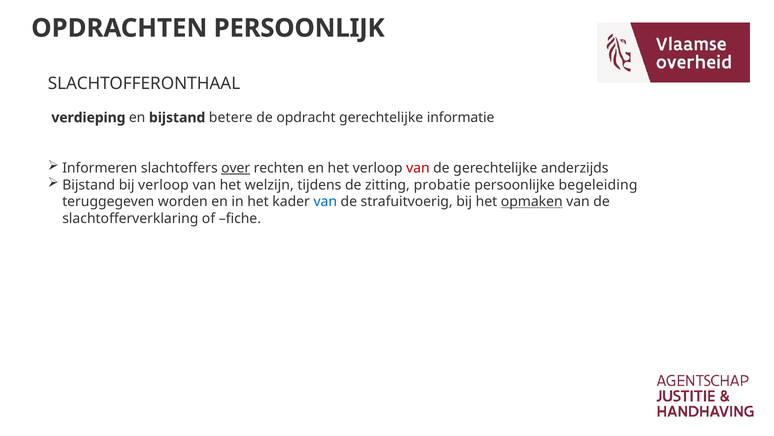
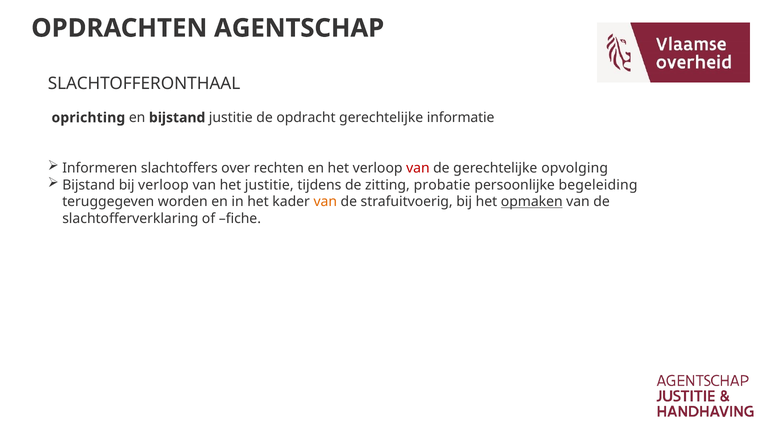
PERSOONLIJK: PERSOONLIJK -> AGENTSCHAP (299, 28)
verdieping: verdieping -> oprichting (88, 117)
bijstand betere: betere -> justitie (231, 117)
over underline: present -> none (236, 168)
anderzijds: anderzijds -> opvolging (575, 168)
het welzijn: welzijn -> justitie (269, 185)
van colour: blue -> orange (325, 201)
